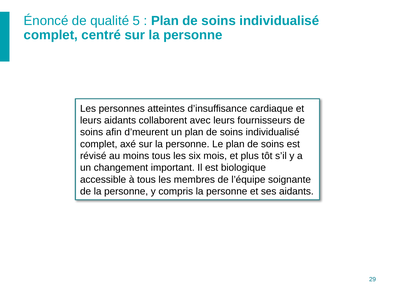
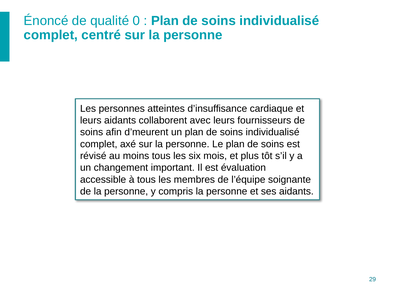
5: 5 -> 0 (136, 21)
biologique: biologique -> évaluation (243, 168)
